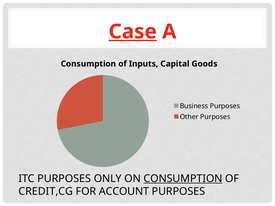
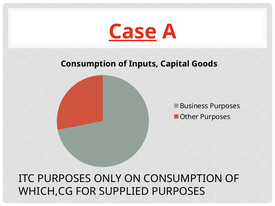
CONSUMPTION underline: present -> none (183, 179)
CREDIT,CG: CREDIT,CG -> WHICH,CG (46, 192)
ACCOUNT: ACCOUNT -> SUPPLIED (124, 192)
